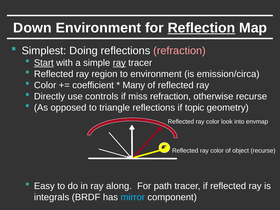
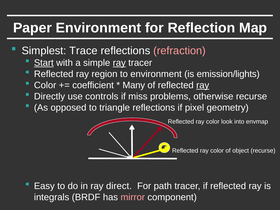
Down: Down -> Paper (32, 28)
Reflection underline: present -> none (201, 28)
Doing: Doing -> Trace (84, 51)
emission/circa: emission/circa -> emission/lights (228, 74)
ray underline: none -> present (203, 85)
miss refraction: refraction -> problems (170, 96)
topic: topic -> pixel (195, 108)
along: along -> direct (119, 186)
mirror colour: light blue -> pink (133, 197)
